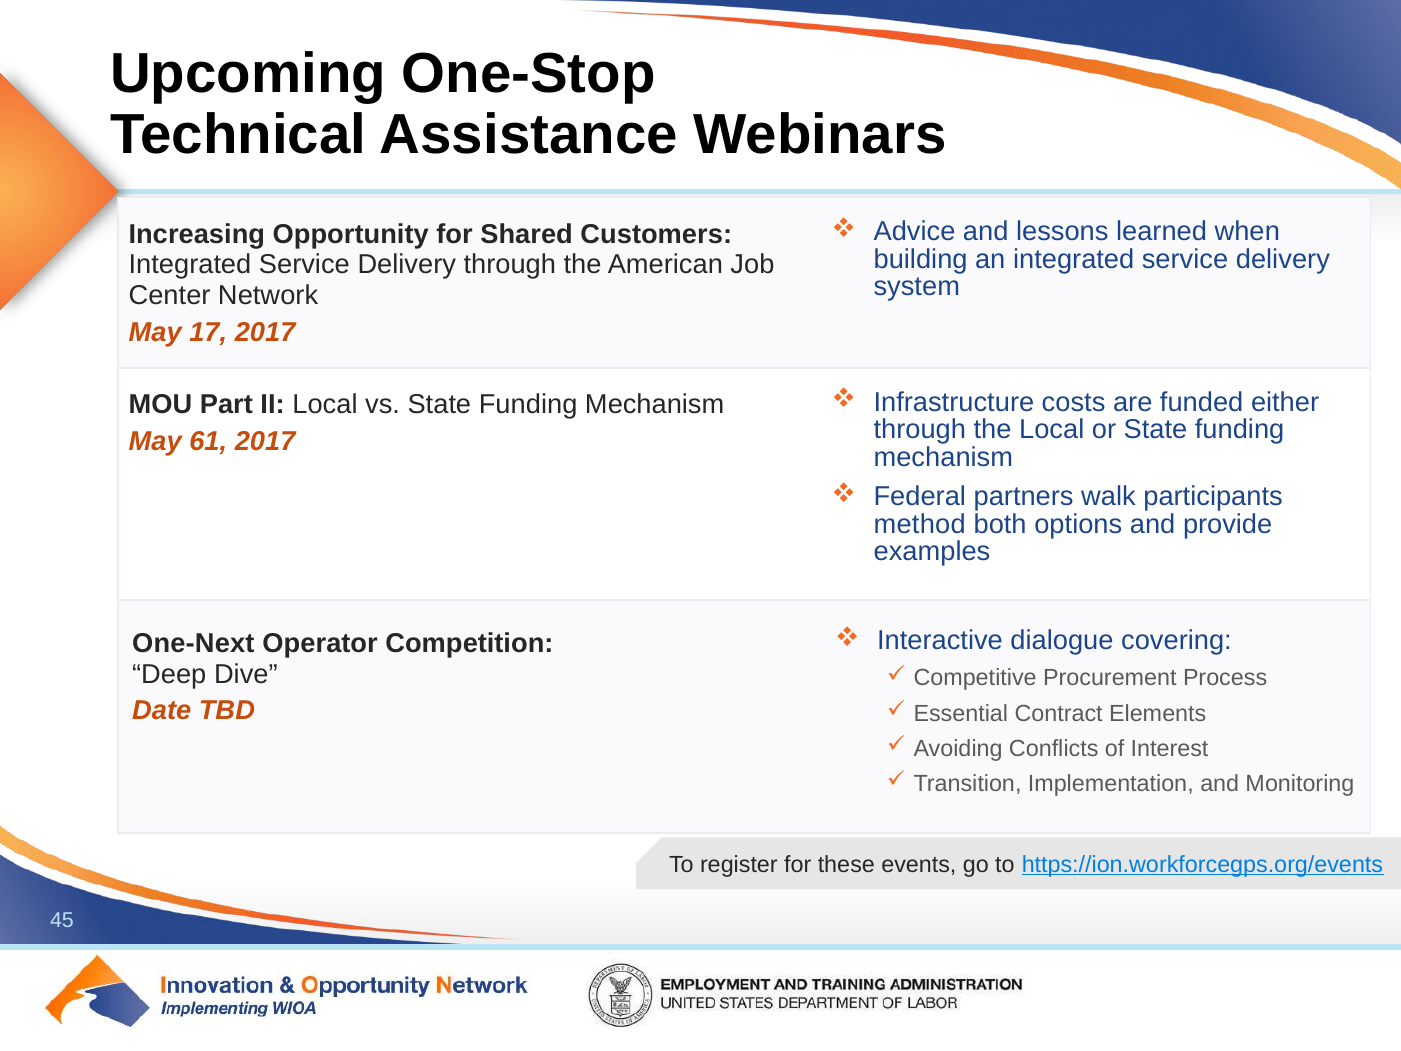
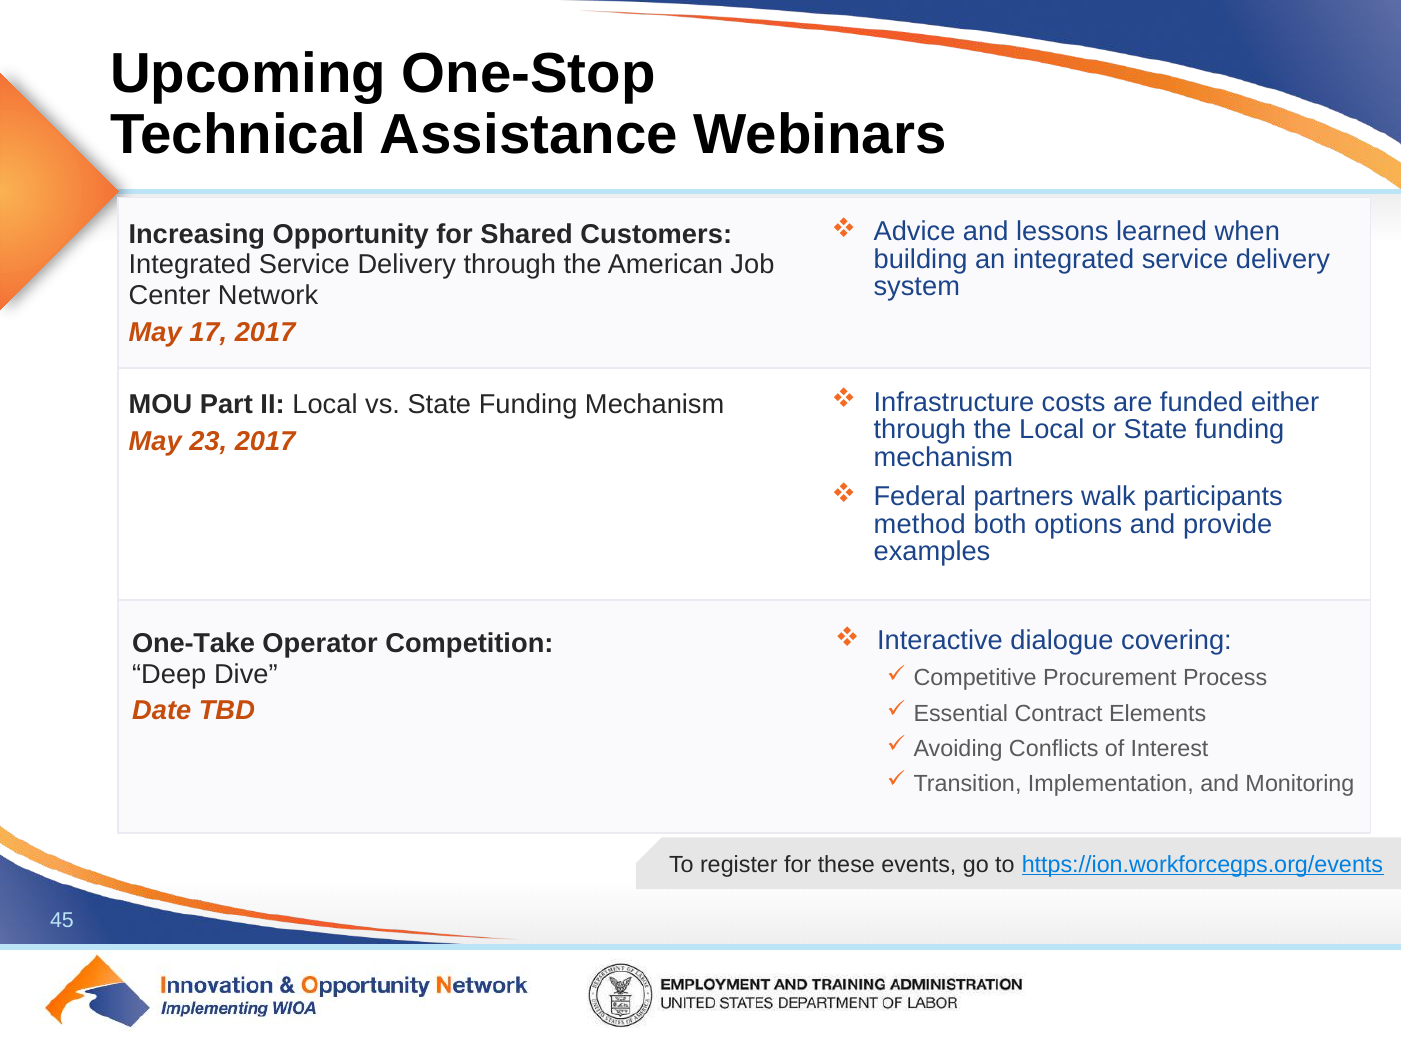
61: 61 -> 23 (208, 441)
One-Next: One-Next -> One-Take (194, 643)
